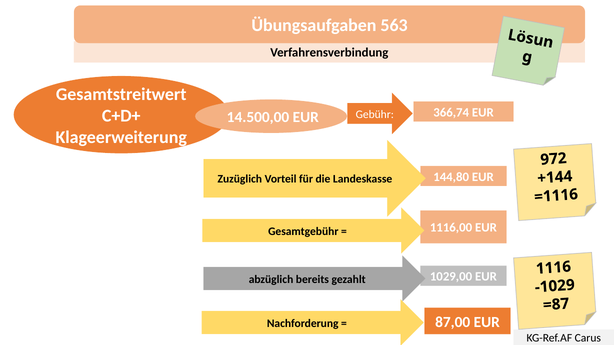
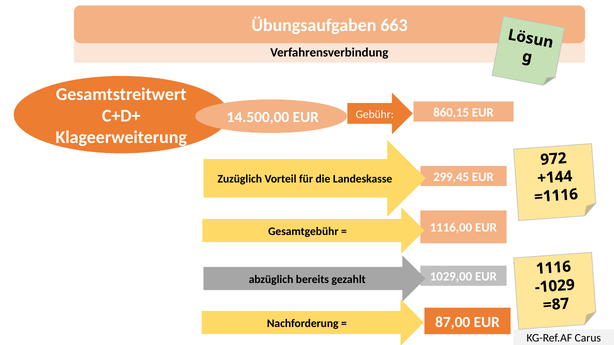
563: 563 -> 663 (394, 26)
366,74: 366,74 -> 860,15 (451, 113)
144,80: 144,80 -> 299,45 (451, 177)
